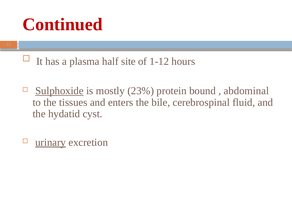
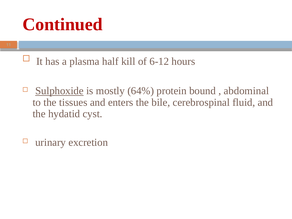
site: site -> kill (128, 61)
1-12: 1-12 -> 6-12 (159, 61)
23%: 23% -> 64% (141, 91)
urinary underline: present -> none (51, 142)
